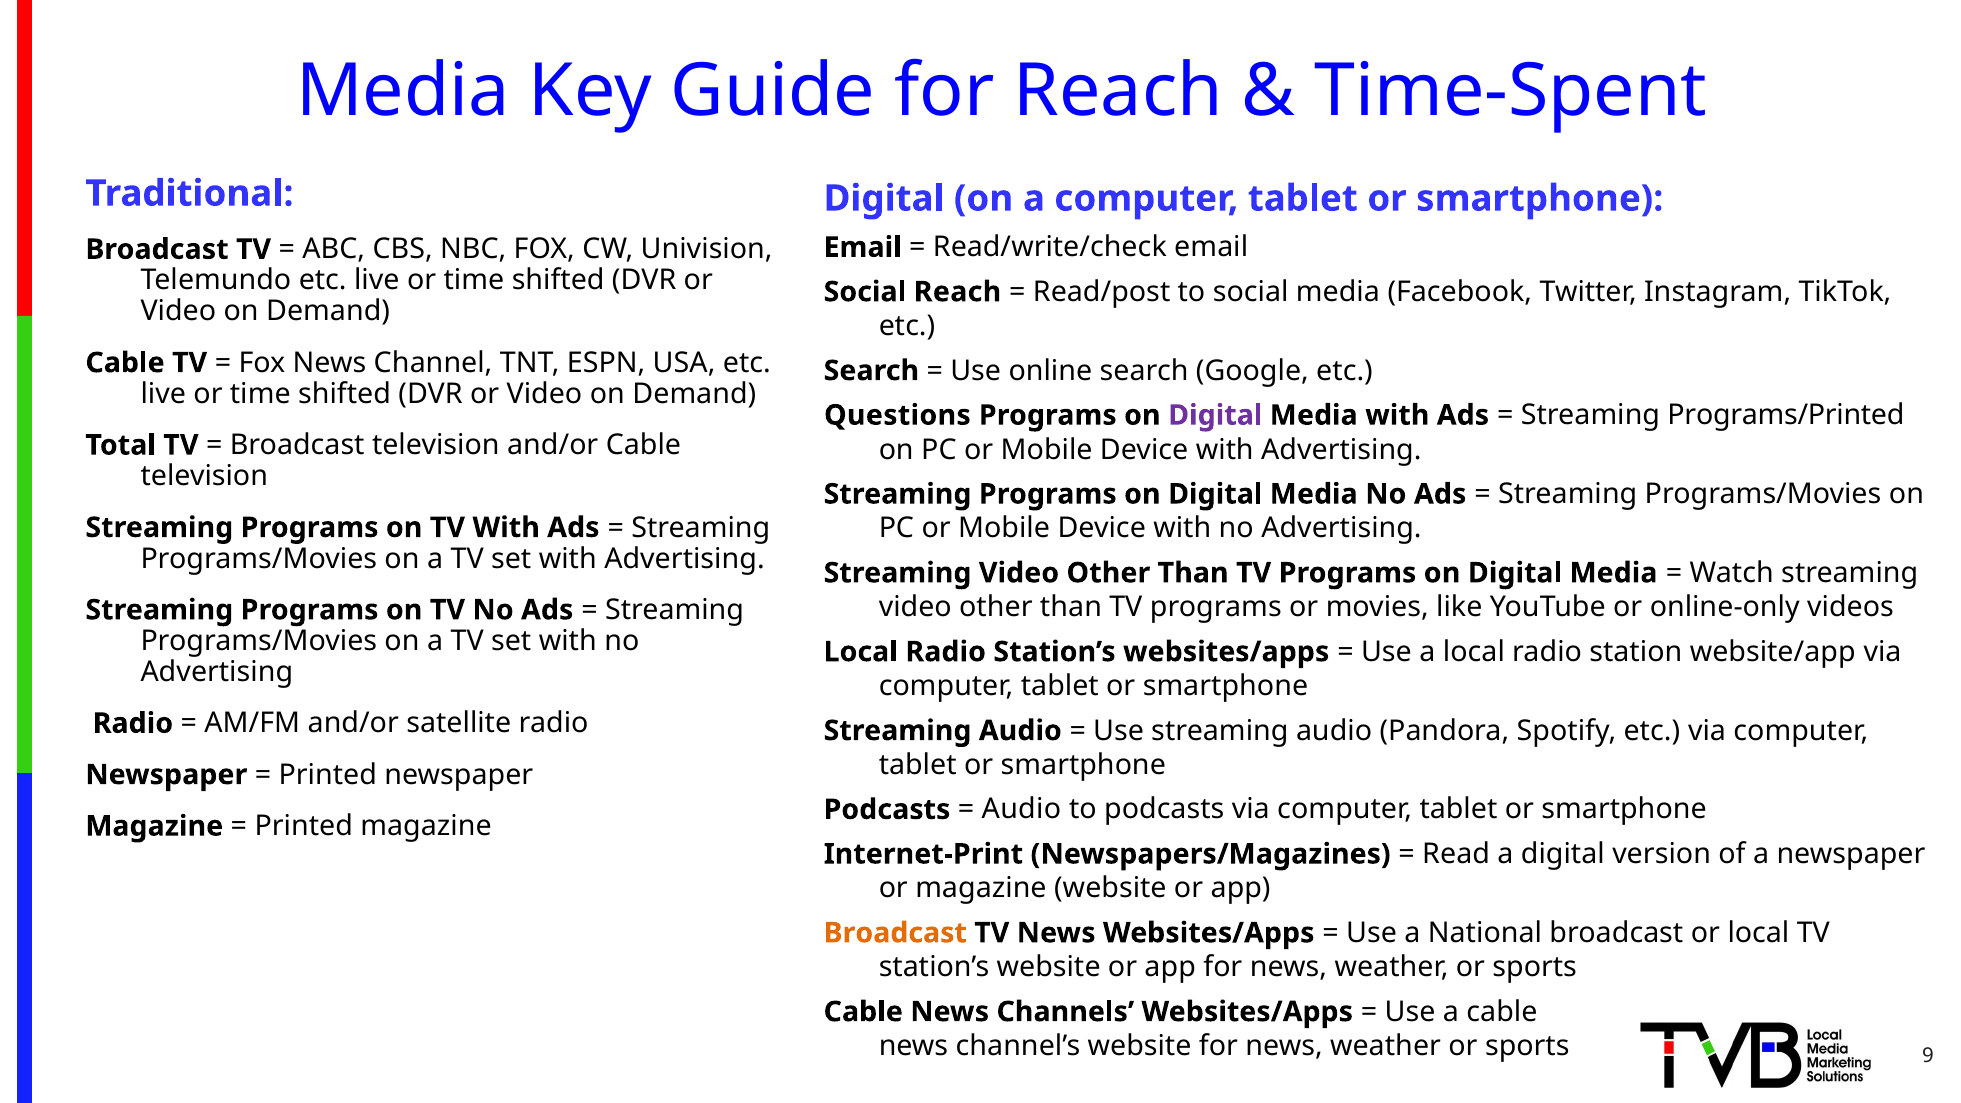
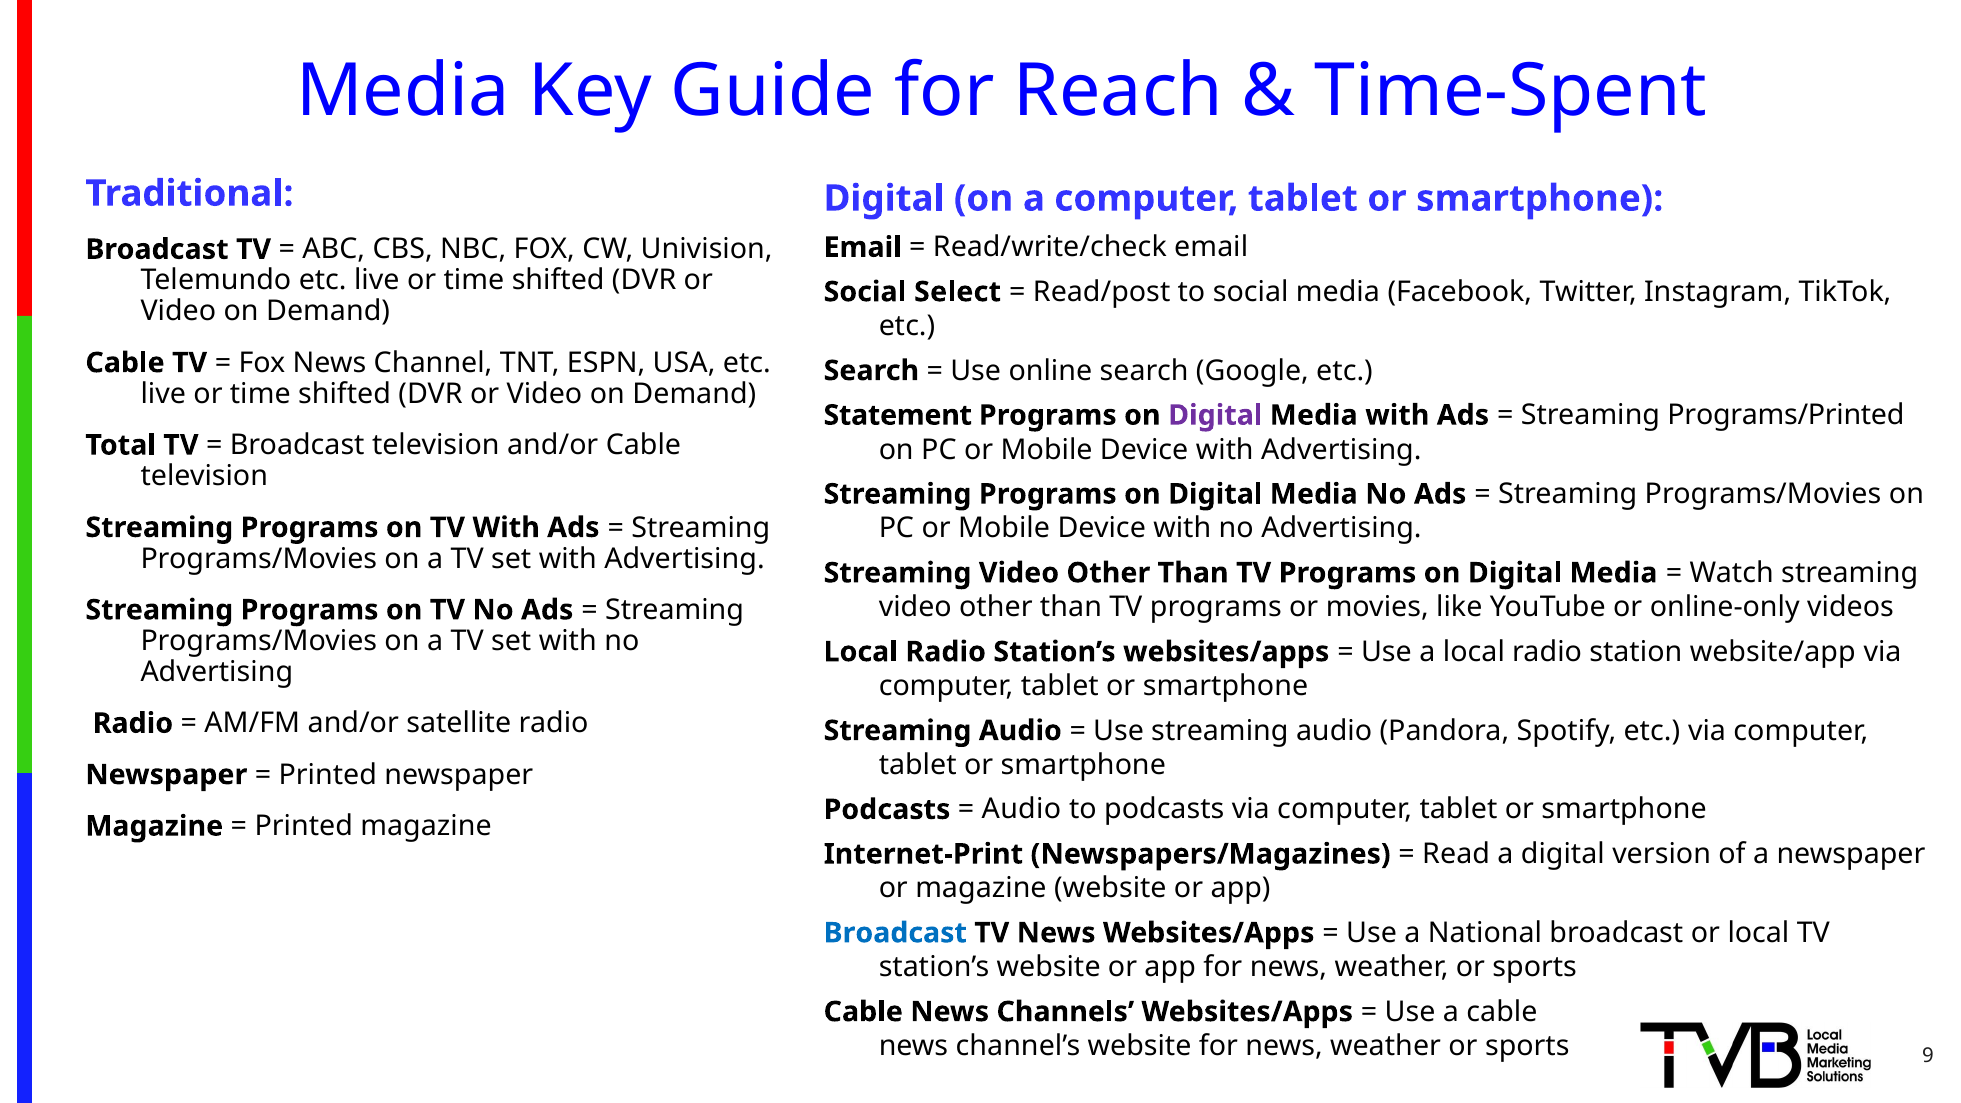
Social Reach: Reach -> Select (958, 292)
Questions: Questions -> Statement (898, 415)
Broadcast colour: orange -> blue (895, 933)
